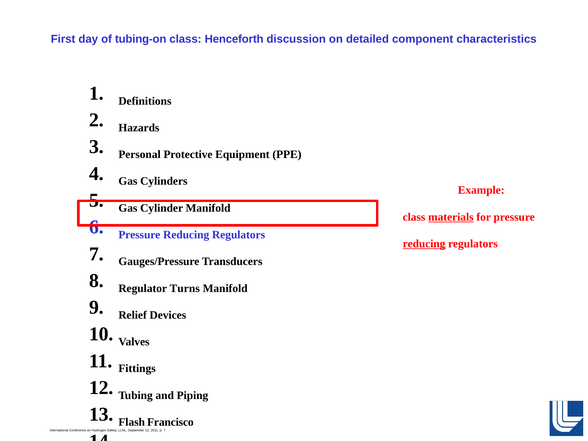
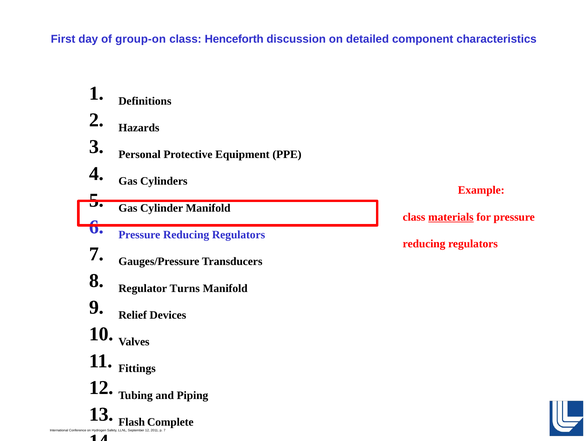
tubing-on: tubing-on -> group-on (141, 39)
reducing underline: present -> none (424, 244)
Francisco: Francisco -> Complete (170, 422)
